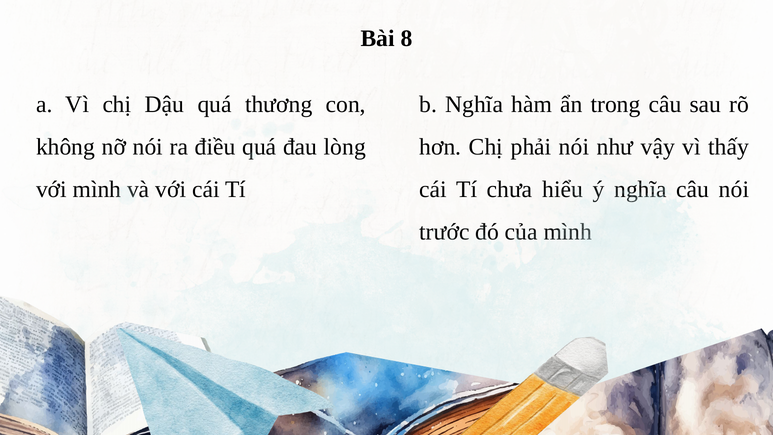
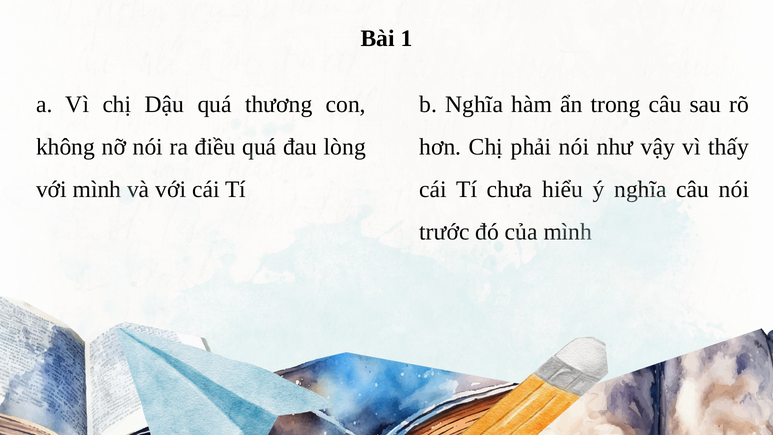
8: 8 -> 1 (406, 39)
